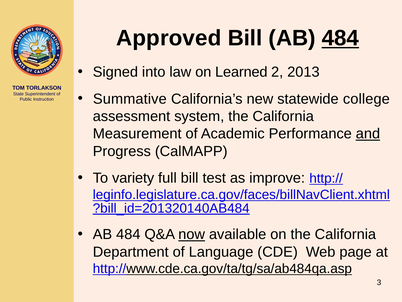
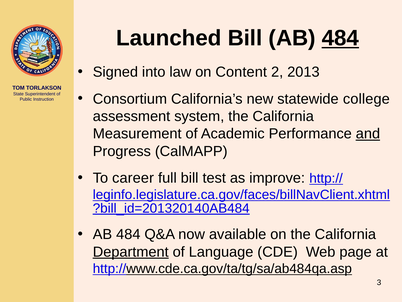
Approved: Approved -> Launched (169, 38)
Learned: Learned -> Content (241, 72)
Summative: Summative -> Consortium (130, 99)
variety: variety -> career (133, 178)
now underline: present -> none (192, 234)
Department underline: none -> present (131, 252)
